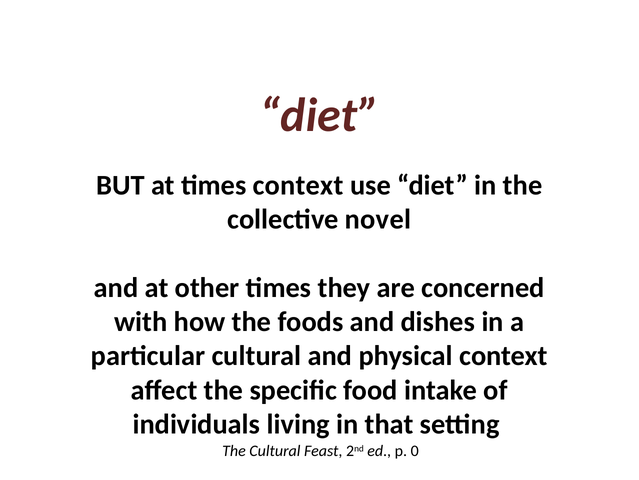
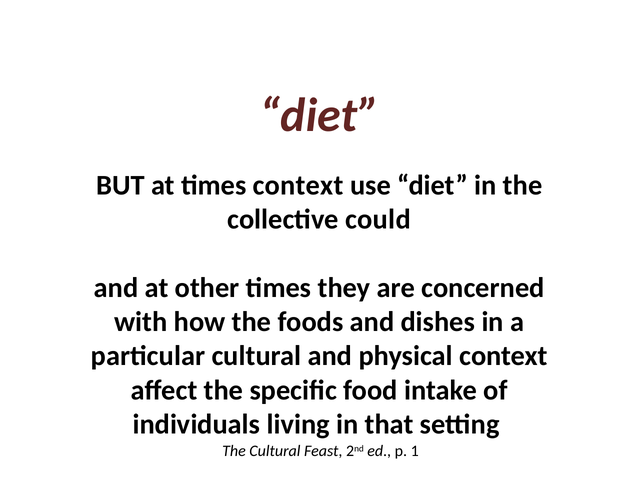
novel: novel -> could (378, 219)
0: 0 -> 1 (415, 450)
